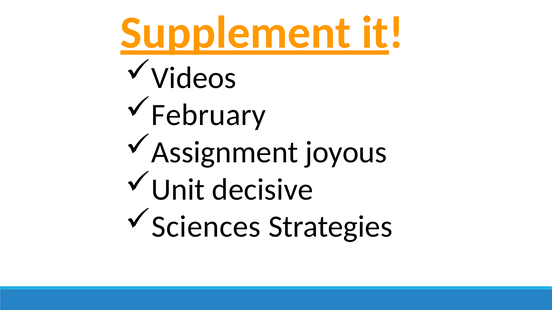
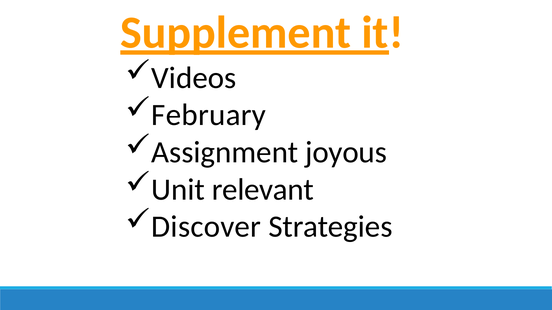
decisive: decisive -> relevant (263, 190)
Sciences: Sciences -> Discover (206, 227)
